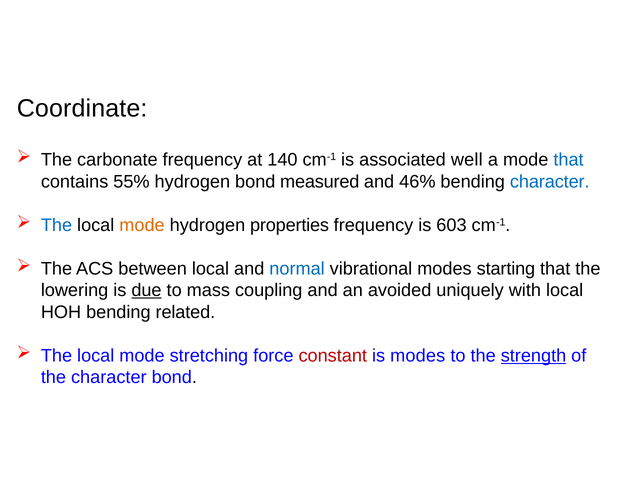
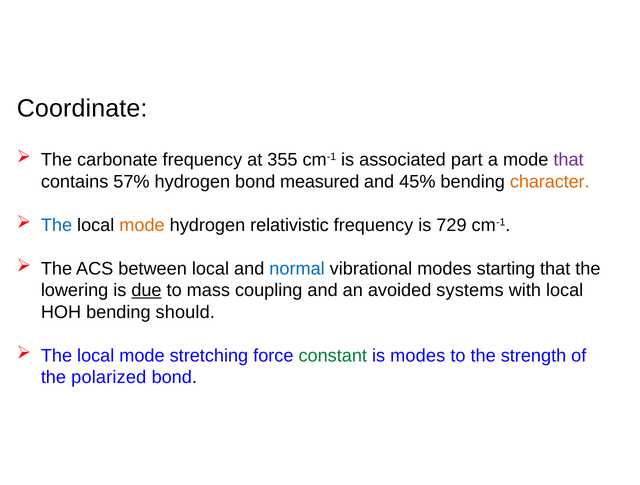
140: 140 -> 355 (282, 160)
well: well -> part (467, 160)
that colour: blue -> purple (569, 160)
55%: 55% -> 57% (131, 181)
46%: 46% -> 45% (417, 181)
character colour: blue -> orange (550, 181)
properties: properties -> relativistic (290, 225)
603: 603 -> 729 (451, 225)
uniquely: uniquely -> systems (470, 290)
related: related -> should (185, 312)
constant colour: red -> green (333, 355)
strength underline: present -> none (533, 355)
the character: character -> polarized (109, 377)
